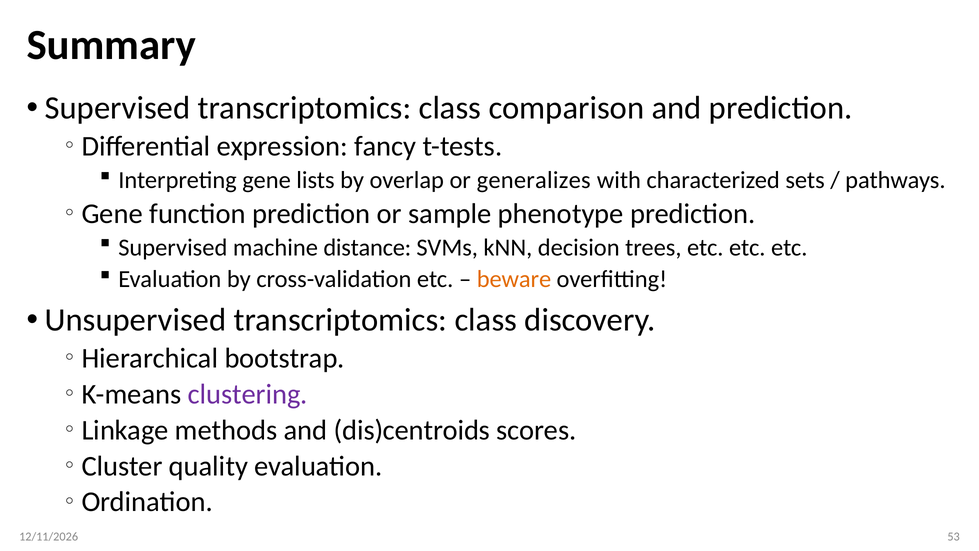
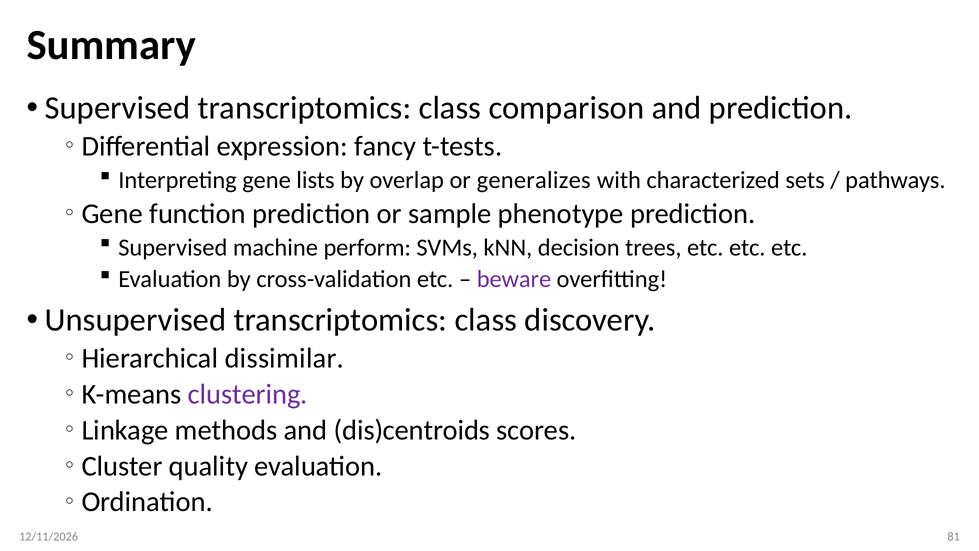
distance: distance -> perform (367, 247)
beware colour: orange -> purple (514, 279)
bootstrap: bootstrap -> dissimilar (284, 358)
53: 53 -> 81 (954, 536)
